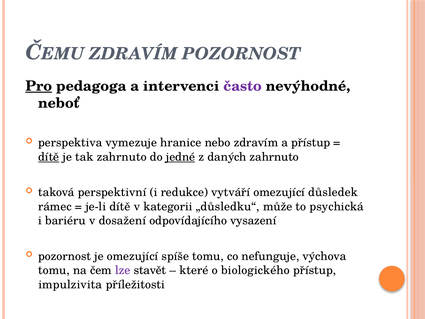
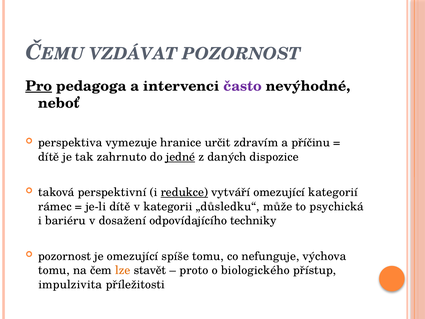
ZDRAVÍM: ZDRAVÍM -> VZDÁVAT (133, 54)
nebo: nebo -> určit (218, 142)
a přístup: přístup -> příčinu (311, 142)
dítě underline: present -> none (49, 157)
daných zahrnuto: zahrnuto -> dispozice (274, 157)
redukce underline: none -> present (184, 192)
důsledek: důsledek -> kategorií (333, 192)
vysazení: vysazení -> techniky (253, 221)
lze colour: purple -> orange (123, 270)
které: které -> proto (194, 270)
